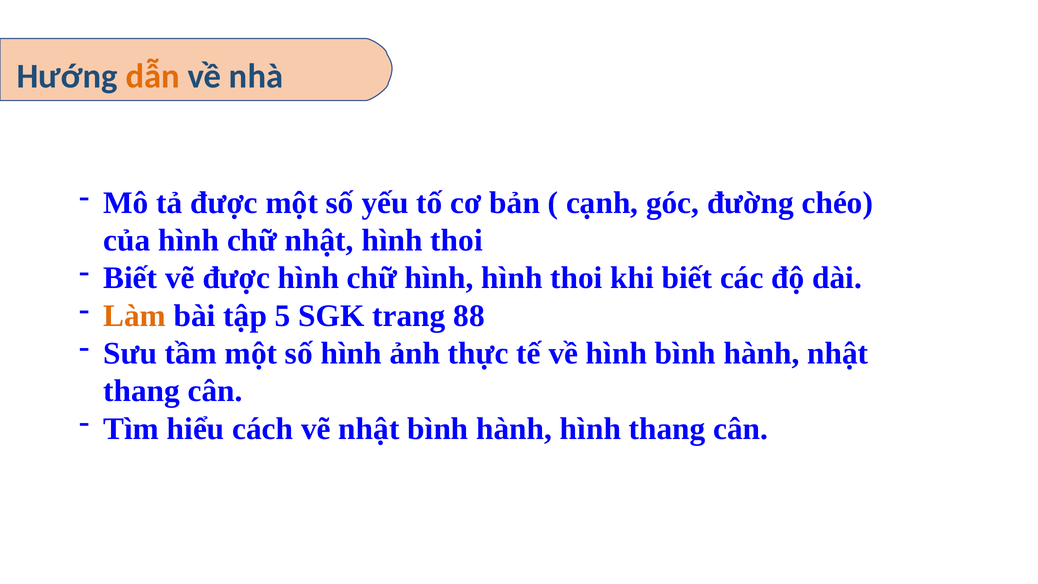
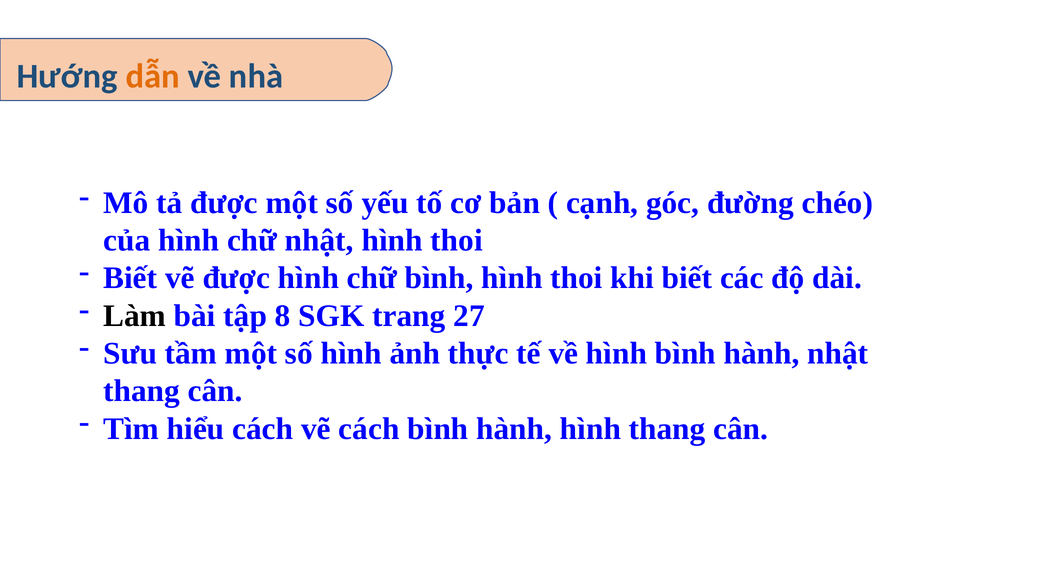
chữ hình: hình -> bình (439, 278)
Làm colour: orange -> black (135, 316)
5: 5 -> 8 (283, 316)
88: 88 -> 27 (469, 316)
vẽ nhật: nhật -> cách (369, 429)
